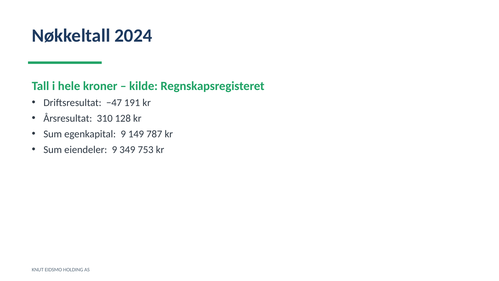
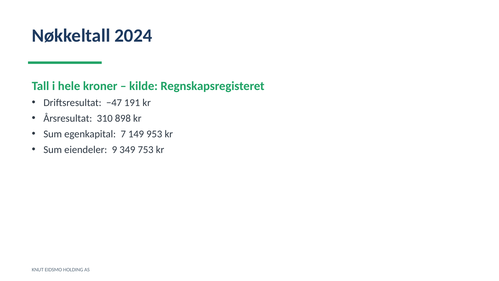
128: 128 -> 898 (123, 118)
egenkapital 9: 9 -> 7 (123, 134)
787: 787 -> 953 (154, 134)
